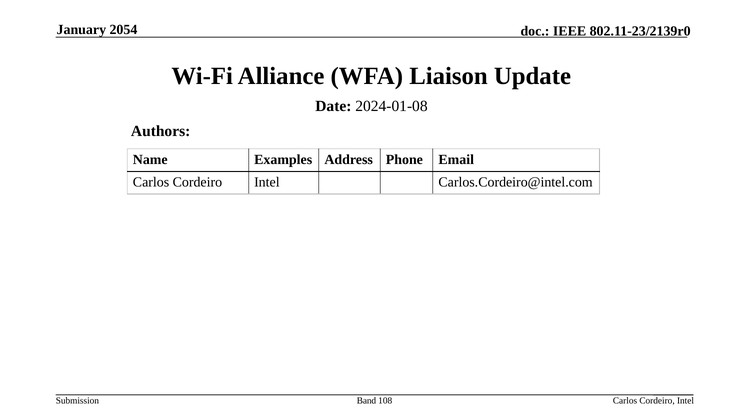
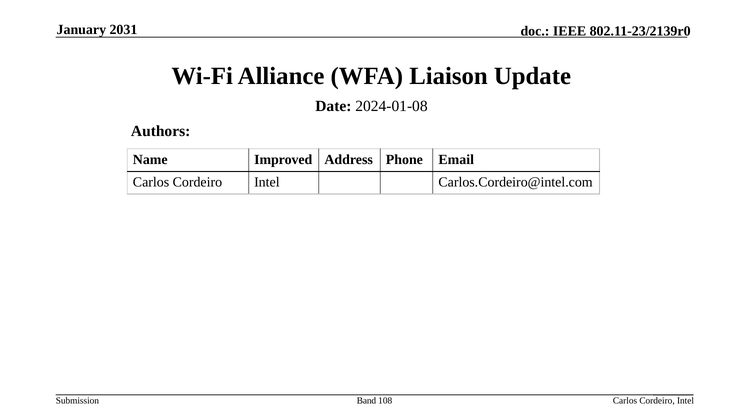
2054: 2054 -> 2031 (123, 30)
Examples: Examples -> Improved (283, 159)
